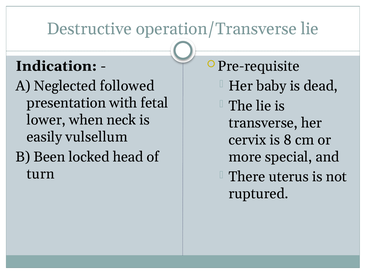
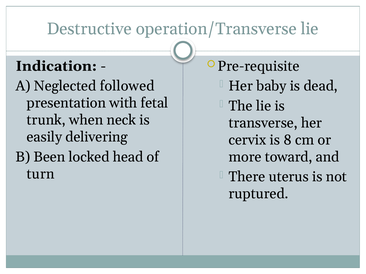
lower: lower -> trunk (46, 120)
vulsellum: vulsellum -> delivering (97, 137)
special: special -> toward (289, 157)
